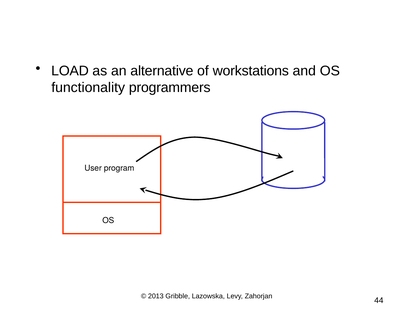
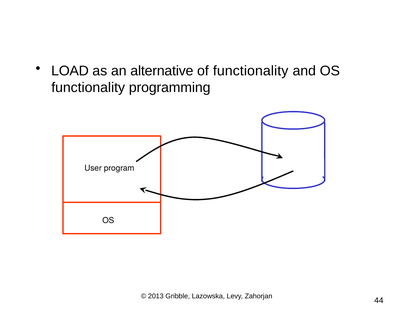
of workstations: workstations -> functionality (251, 71)
programmers: programmers -> programming (170, 88)
